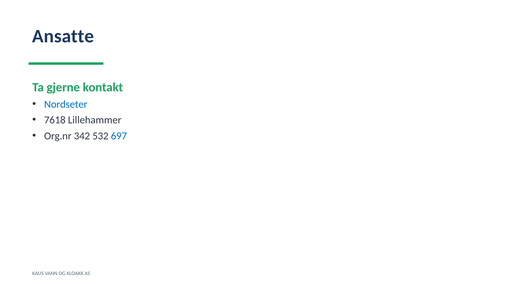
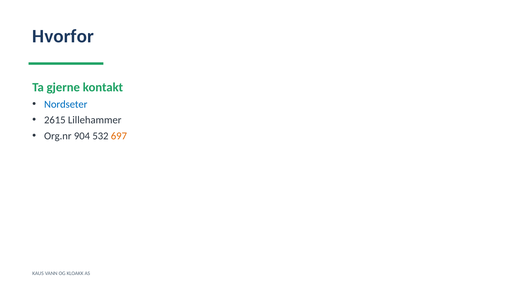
Ansatte: Ansatte -> Hvorfor (63, 36)
7618: 7618 -> 2615 (55, 120)
342: 342 -> 904 (82, 136)
697 colour: blue -> orange (119, 136)
